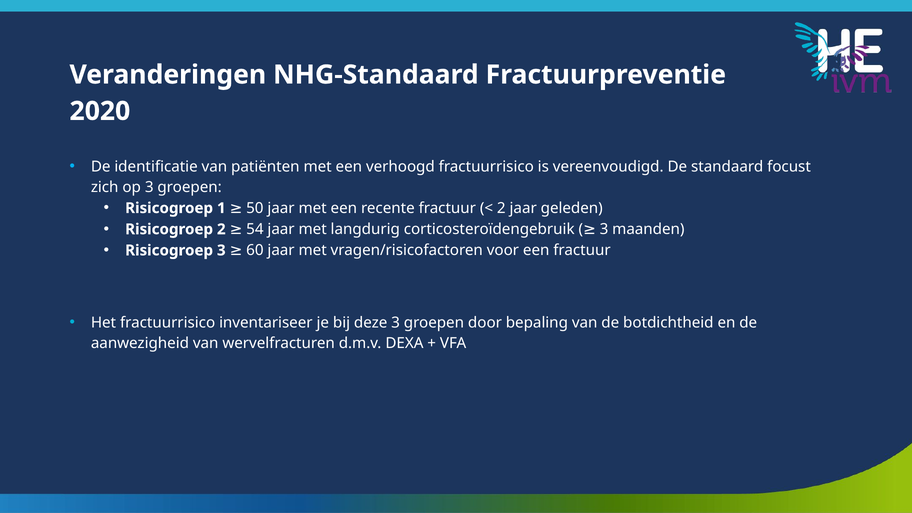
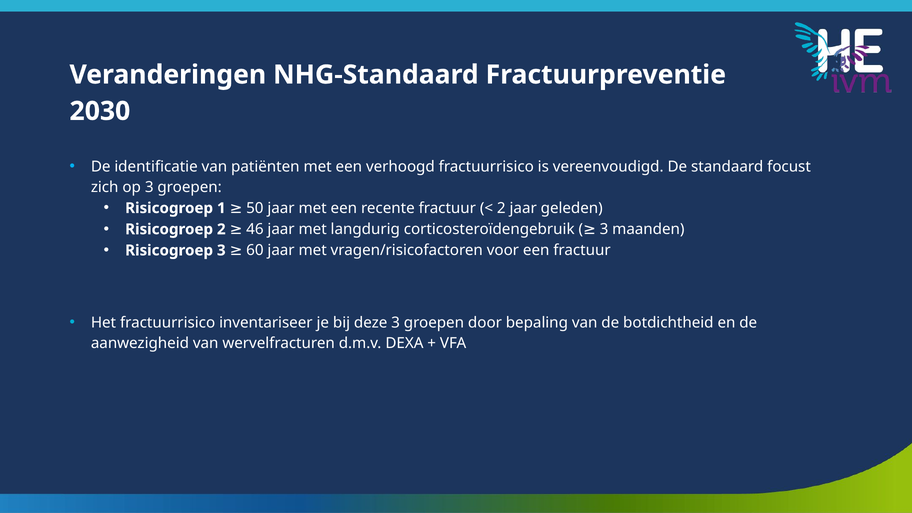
2020: 2020 -> 2030 (100, 111)
54: 54 -> 46 (255, 229)
